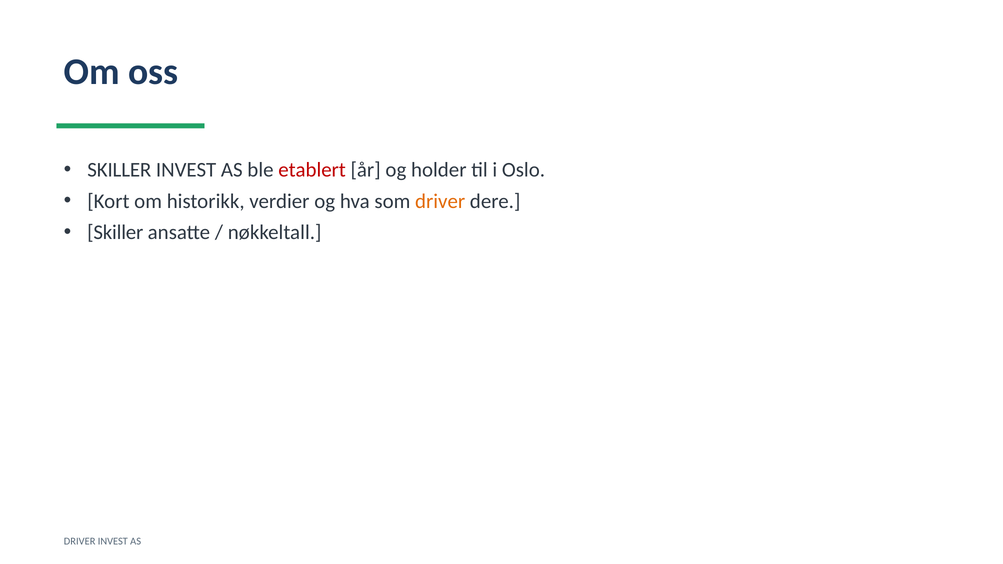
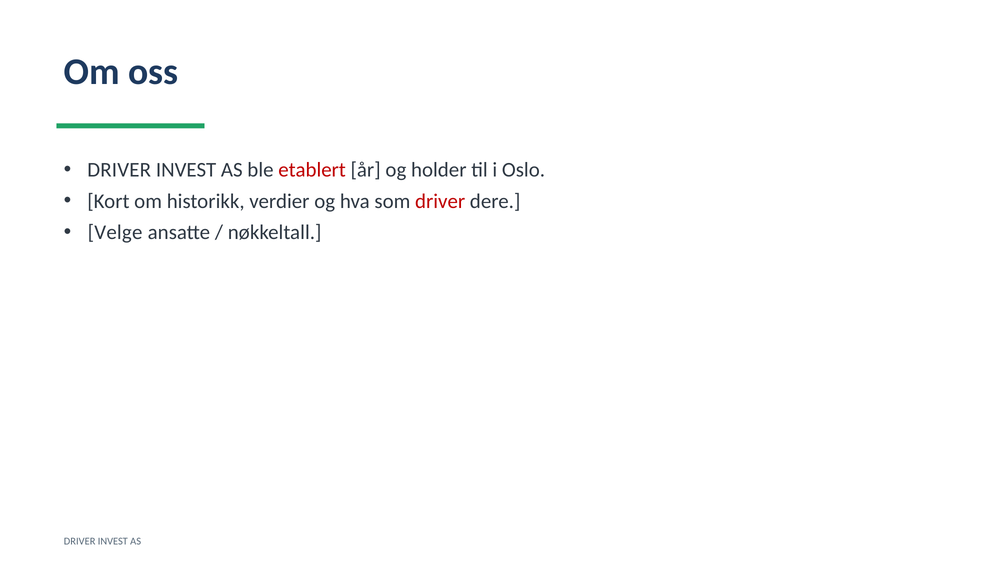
SKILLER: SKILLER -> DRIVER (119, 170)
driver colour: orange -> red (440, 201)
Skiller: Skiller -> Velge (115, 233)
